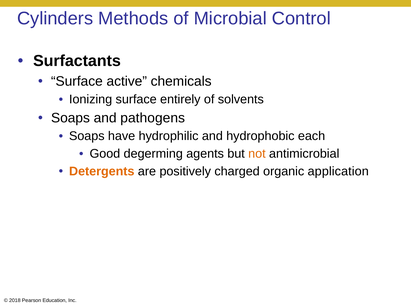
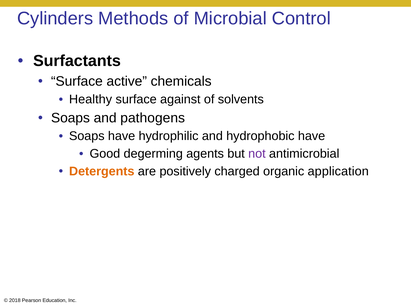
Ionizing: Ionizing -> Healthy (91, 100)
entirely: entirely -> against (180, 100)
hydrophobic each: each -> have (312, 136)
not colour: orange -> purple (257, 154)
